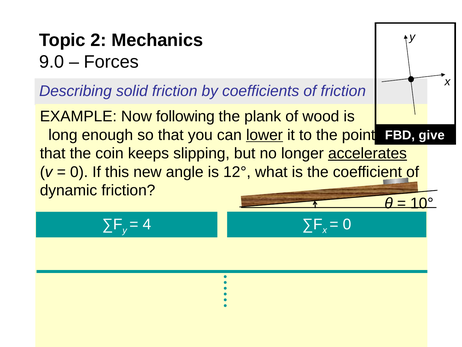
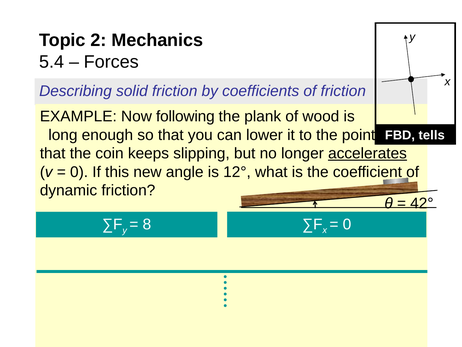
9.0: 9.0 -> 5.4 (52, 62)
lower underline: present -> none (264, 135)
give: give -> tells (432, 135)
10°: 10° -> 42° (422, 203)
4: 4 -> 8 (147, 224)
